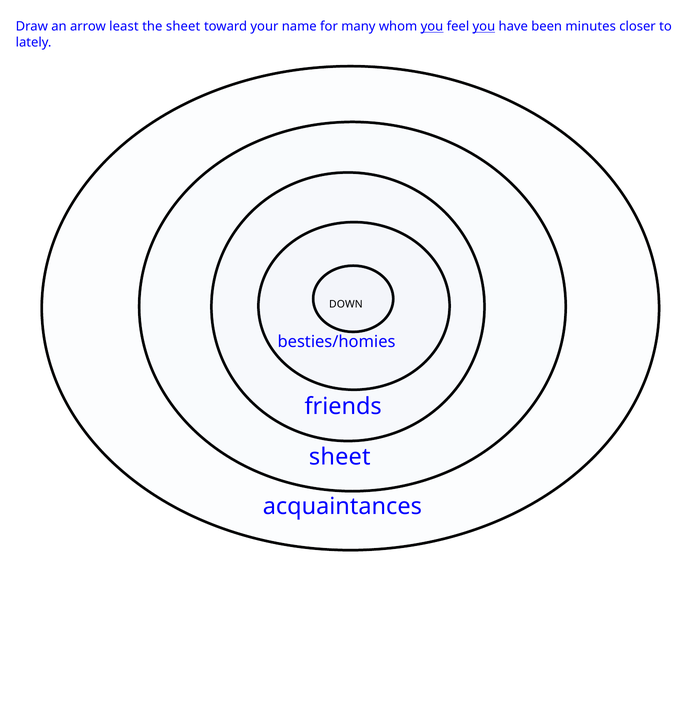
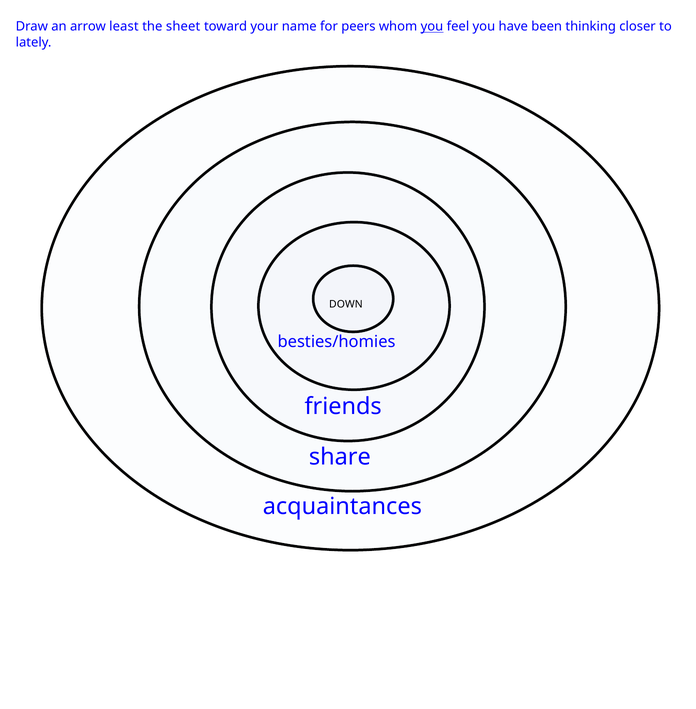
many: many -> peers (358, 27)
you underline: present -> none (484, 27)
minutes: minutes -> thinking (591, 27)
sheet: sheet -> share (340, 456)
